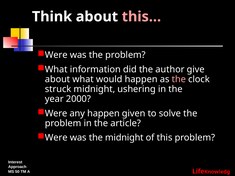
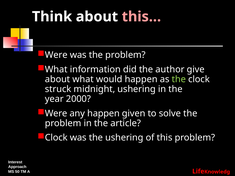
the colour: pink -> light green (179, 79)
Were: Were -> Clock (56, 138)
the midnight: midnight -> ushering (124, 138)
